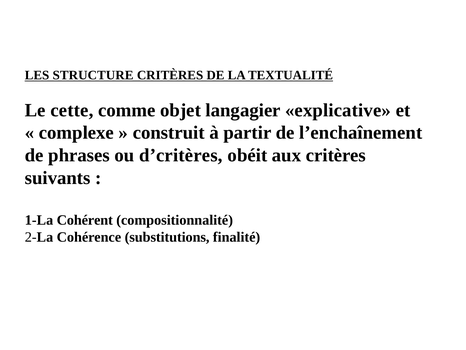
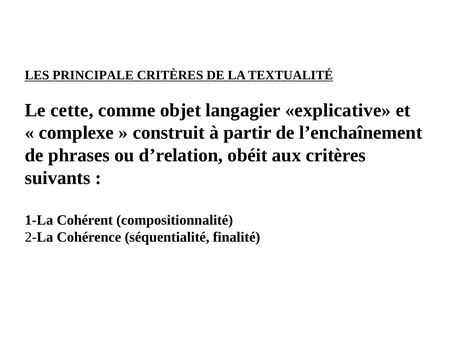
STRUCTURE: STRUCTURE -> PRINCIPALE (93, 75)
d’critères: d’critères -> d’relation (181, 155)
substitutions: substitutions -> séquentialité (167, 237)
